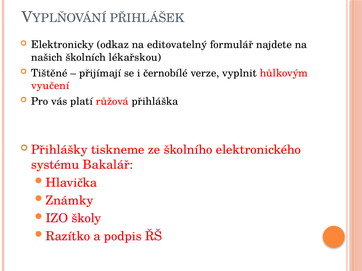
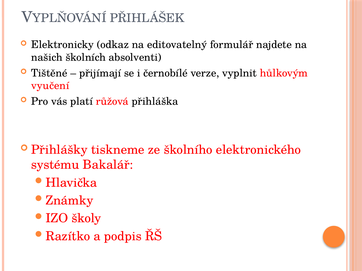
lékařskou: lékařskou -> absolventi (135, 57)
